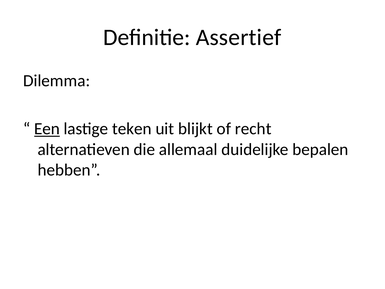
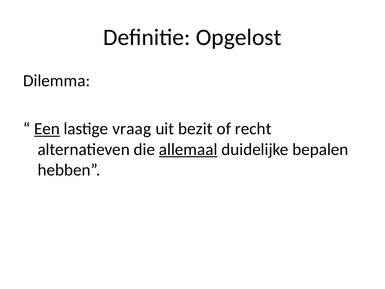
Assertief: Assertief -> Opgelost (239, 37)
teken: teken -> vraag (132, 129)
blijkt: blijkt -> bezit (195, 129)
allemaal underline: none -> present (188, 149)
